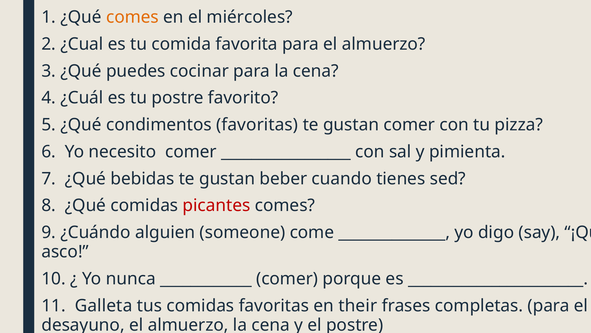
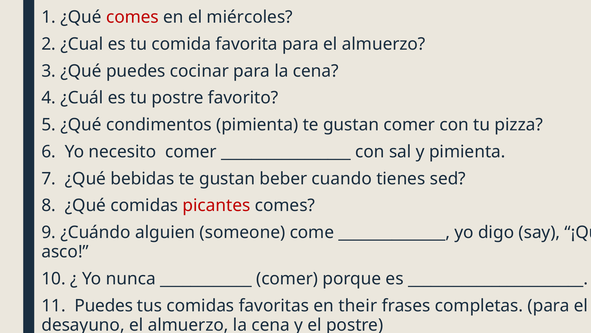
comes colour: orange -> red (132, 17)
condimentos favoritas: favoritas -> pimienta (257, 125)
11 Galleta: Galleta -> Puedes (104, 305)
